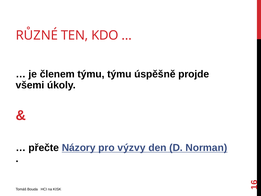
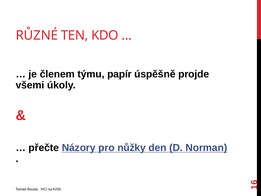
týmu týmu: týmu -> papír (119, 74)
výzvy: výzvy -> nůžky (132, 148)
